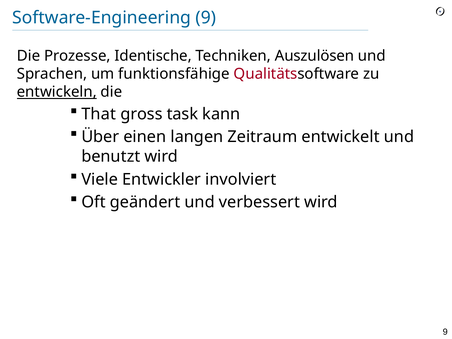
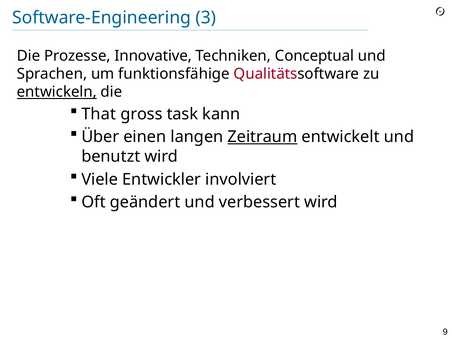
Software-Engineering 9: 9 -> 3 (206, 18)
Identische: Identische -> Innovative (153, 56)
Auszulösen: Auszulösen -> Conceptual (315, 56)
Zeitraum underline: none -> present (262, 137)
